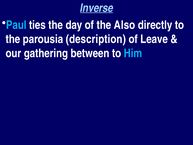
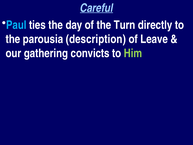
Inverse: Inverse -> Careful (97, 8)
Also: Also -> Turn (125, 25)
between: between -> convicts (90, 53)
Him colour: light blue -> light green (133, 53)
